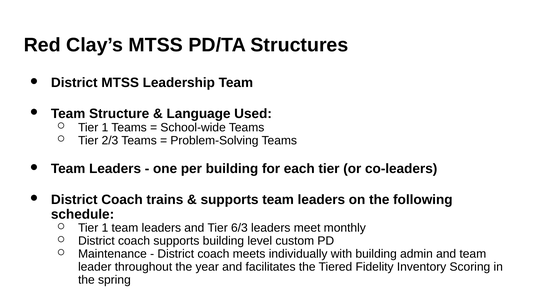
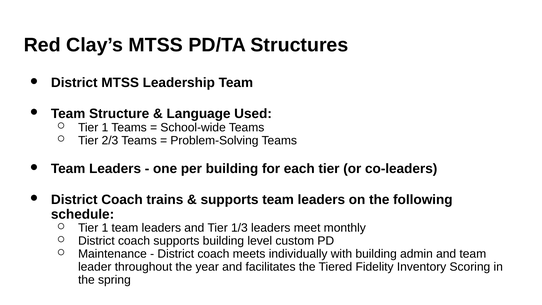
6/3: 6/3 -> 1/3 (239, 228)
